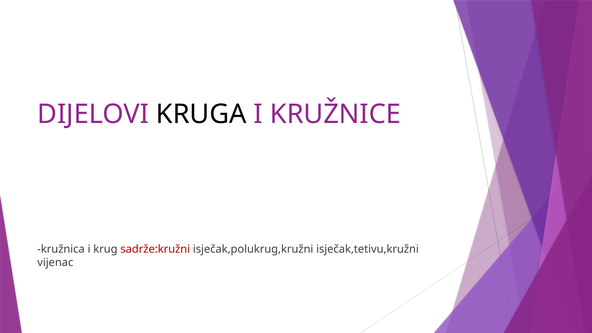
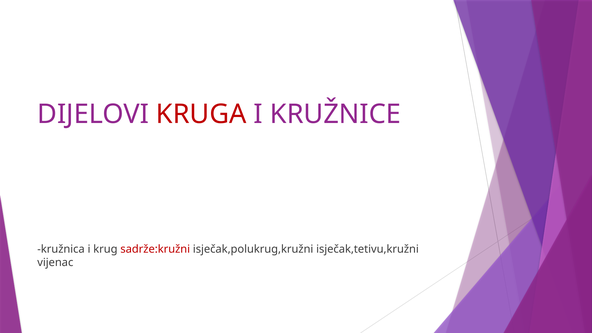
KRUGA colour: black -> red (201, 114)
